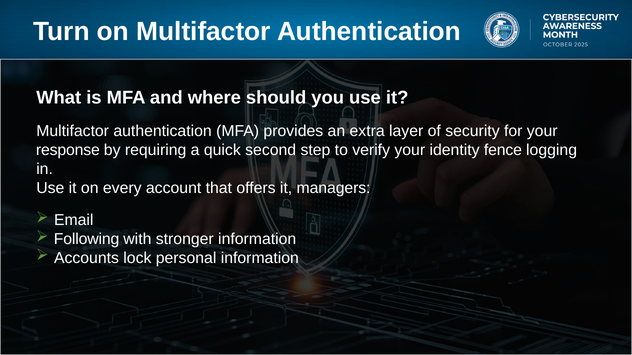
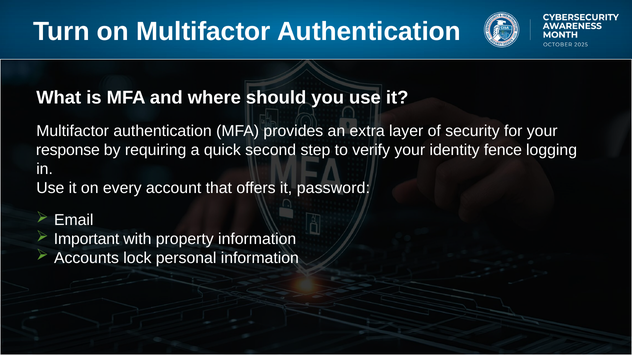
managers: managers -> password (333, 188)
Following: Following -> Important (87, 239)
stronger: stronger -> property (185, 239)
